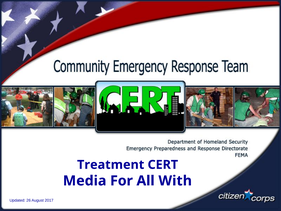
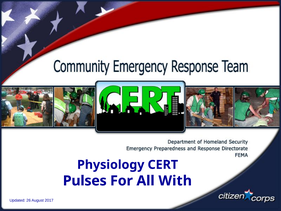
Treatment: Treatment -> Physiology (111, 165)
Media: Media -> Pulses (85, 181)
